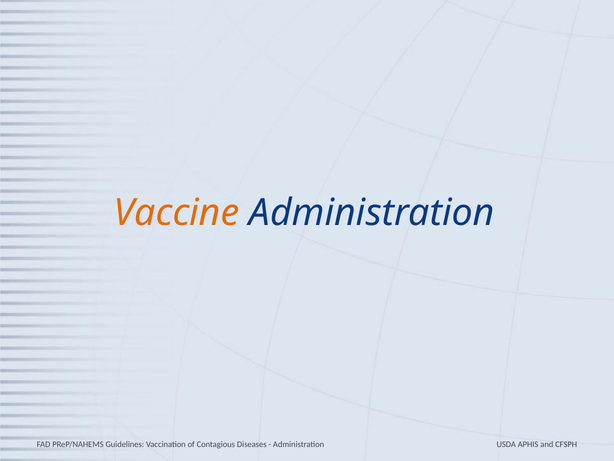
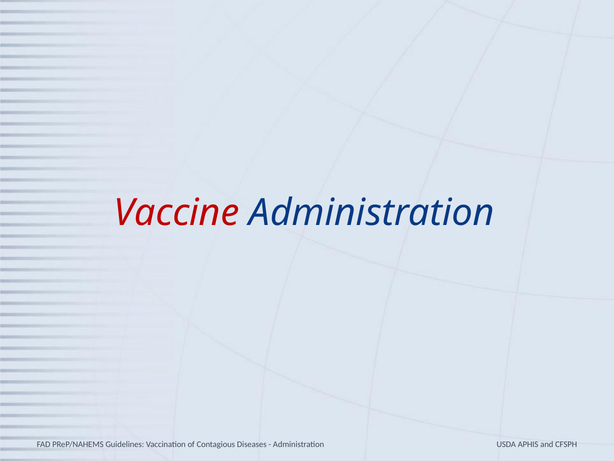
Vaccine colour: orange -> red (177, 212)
